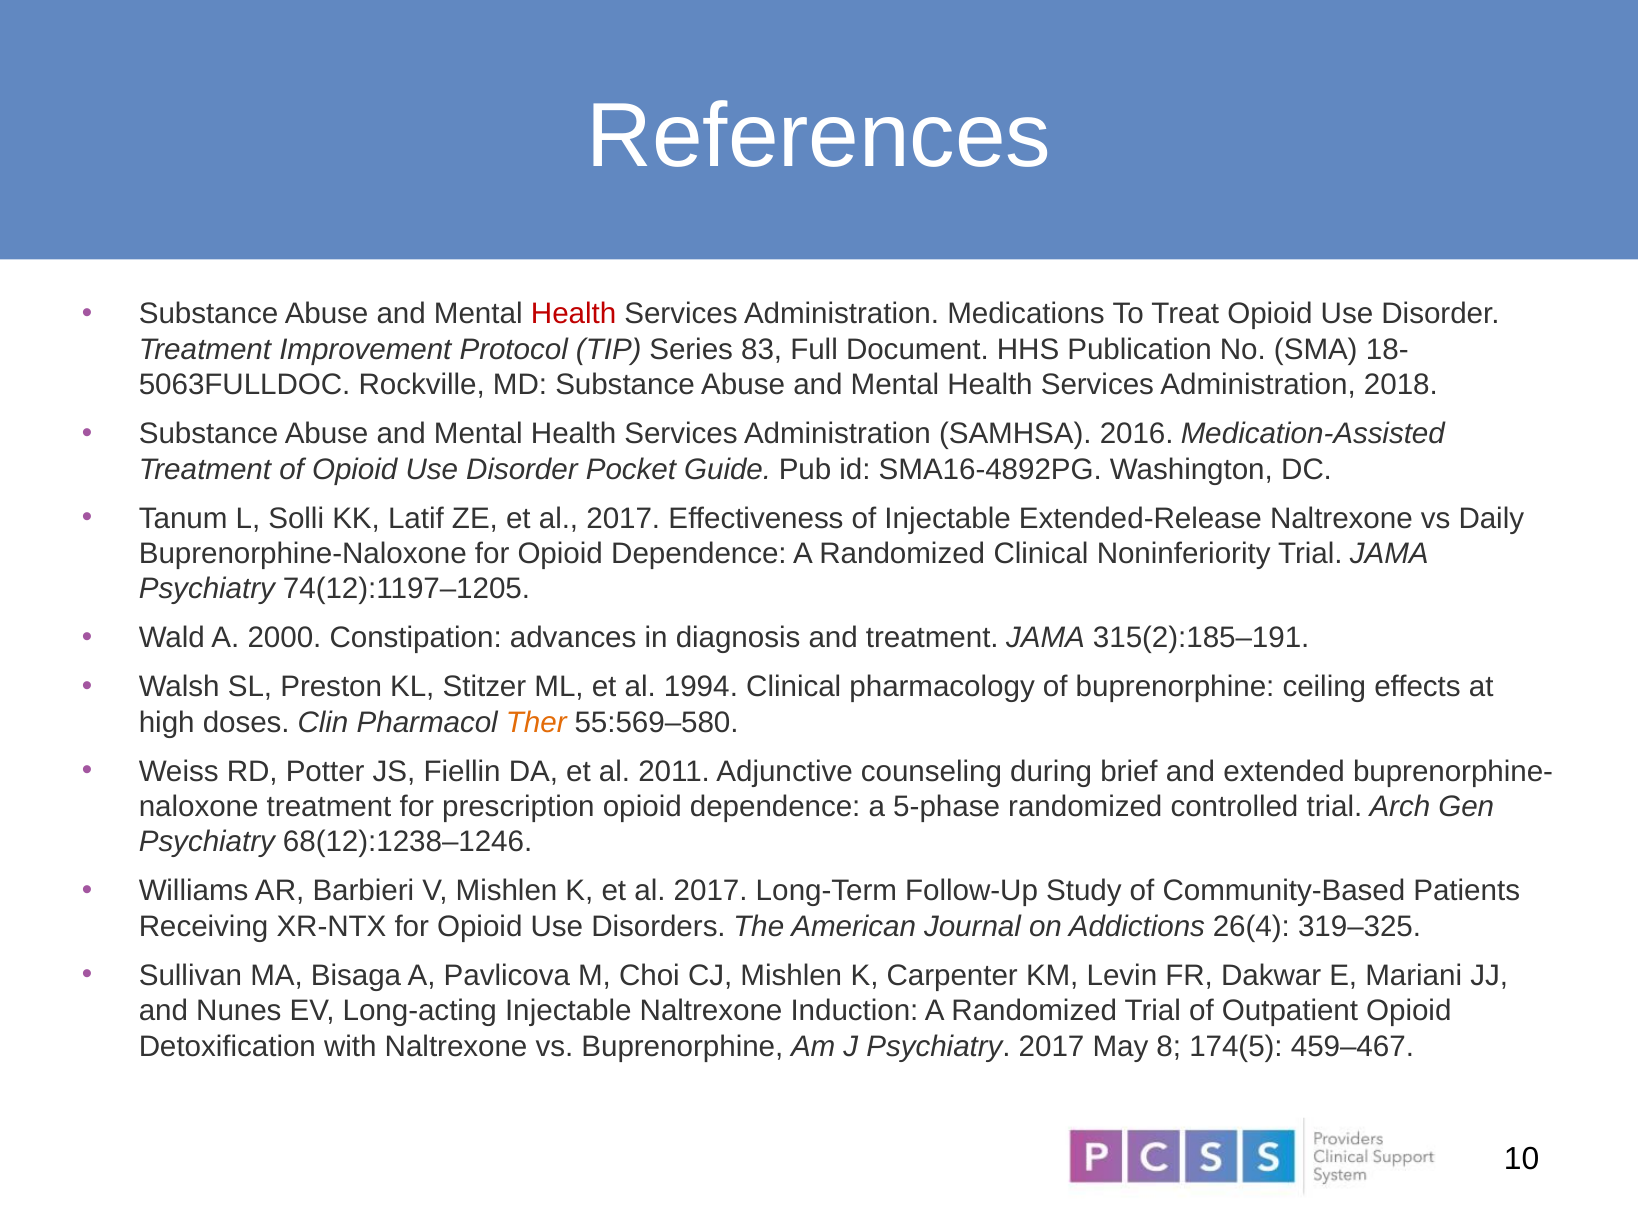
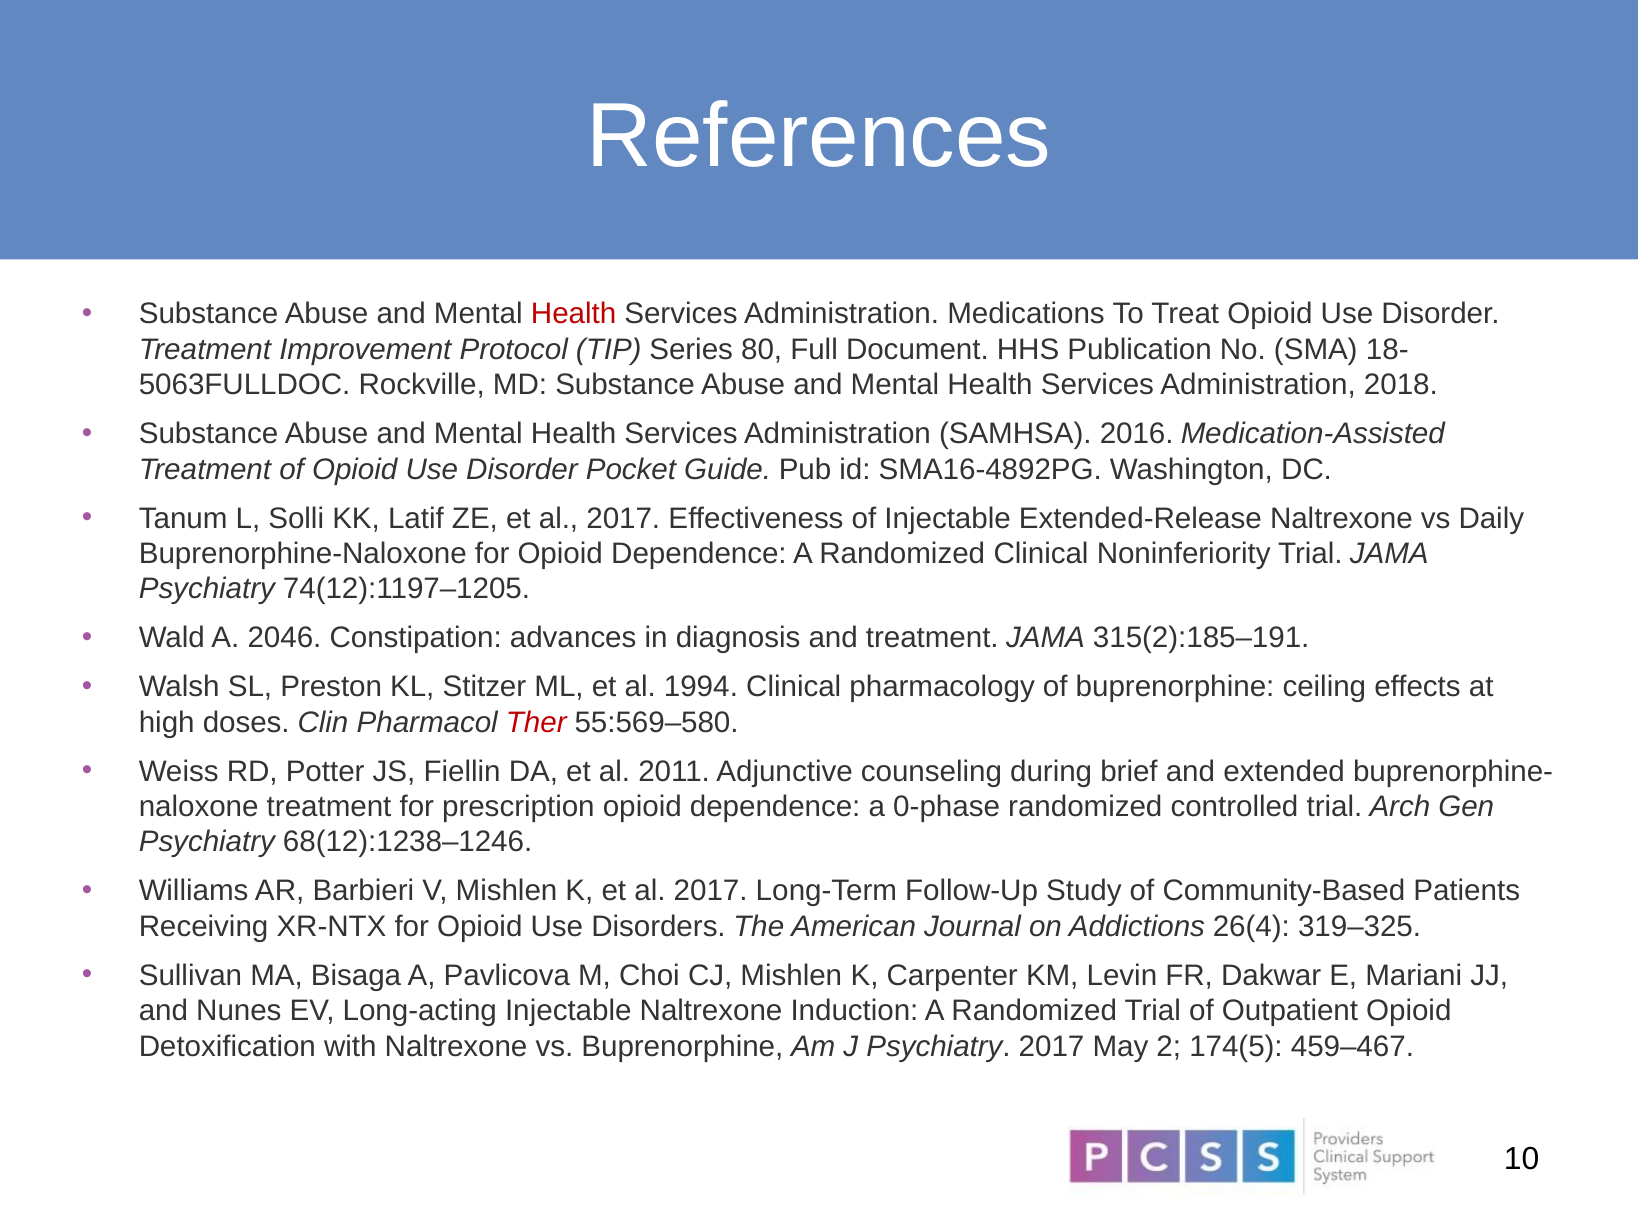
83: 83 -> 80 (762, 349)
2000: 2000 -> 2046 (284, 638)
Ther colour: orange -> red (536, 722)
5-phase: 5-phase -> 0-phase (947, 806)
8: 8 -> 2 (1169, 1046)
